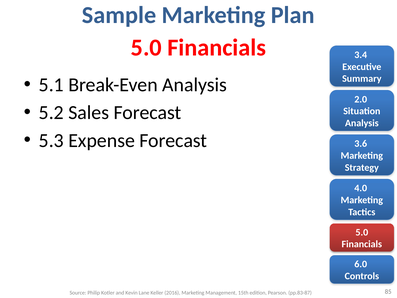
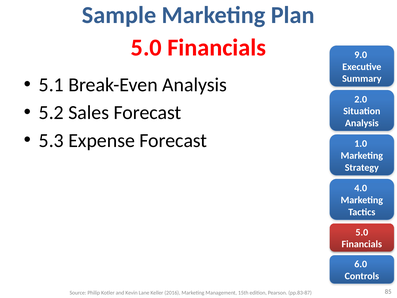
3.4: 3.4 -> 9.0 (361, 55)
3.6: 3.6 -> 1.0 (361, 144)
